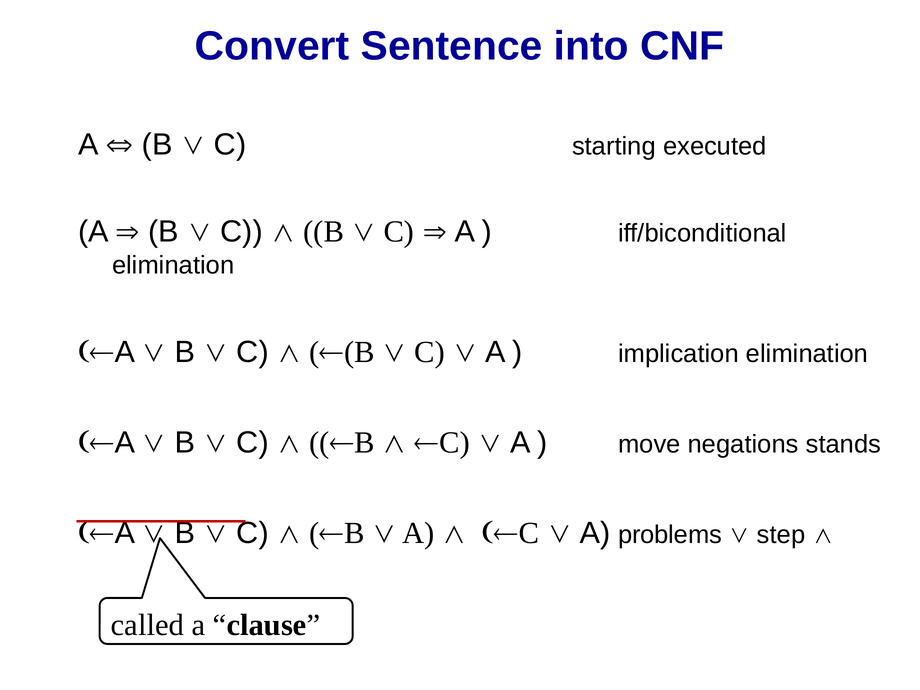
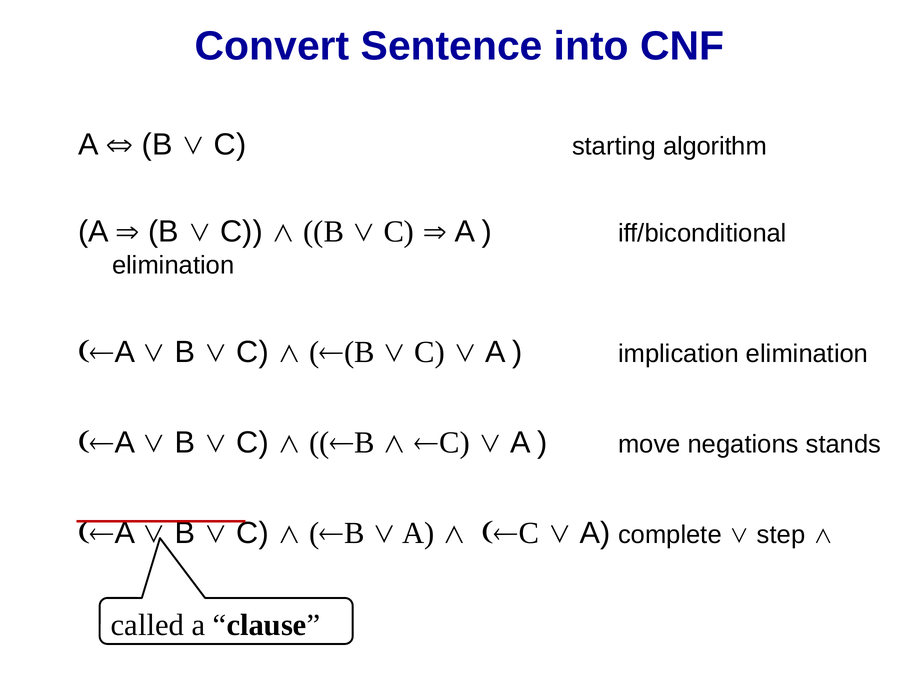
executed: executed -> algorithm (715, 146)
problems: problems -> complete (670, 535)
